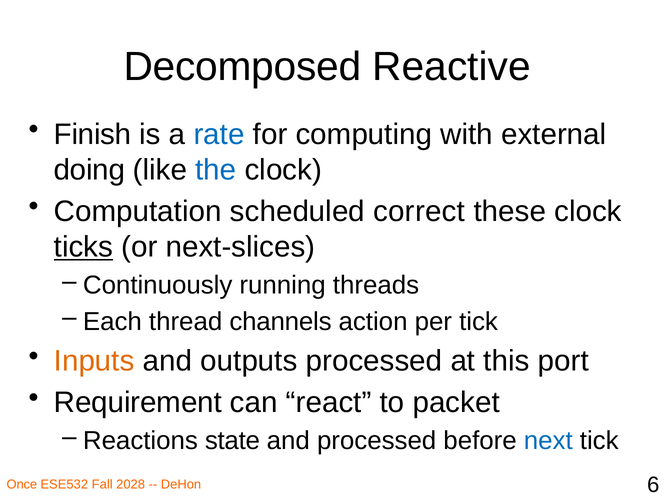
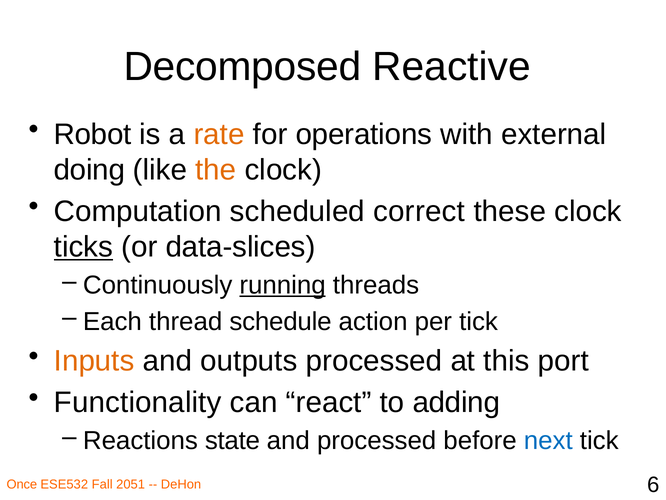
Finish: Finish -> Robot (93, 134)
rate colour: blue -> orange (219, 134)
computing: computing -> operations (364, 134)
the colour: blue -> orange (216, 170)
next-slices: next-slices -> data-slices (241, 247)
running underline: none -> present (283, 285)
channels: channels -> schedule (281, 321)
Requirement: Requirement -> Functionality (138, 402)
packet: packet -> adding (456, 402)
2028: 2028 -> 2051 (131, 484)
